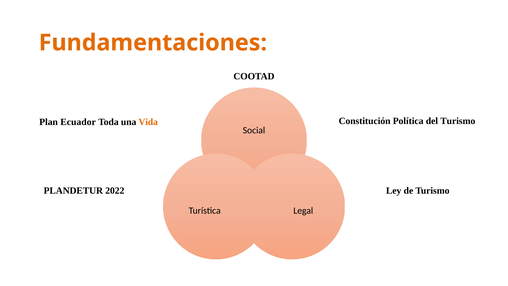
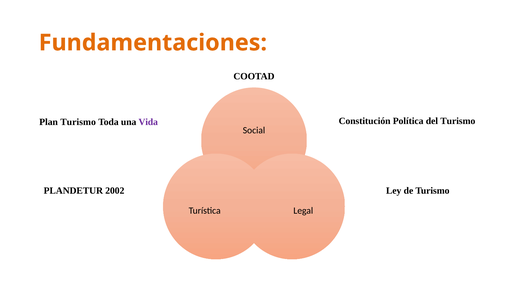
Plan Ecuador: Ecuador -> Turismo (78, 122)
Vida colour: orange -> purple (148, 122)
2022: 2022 -> 2002 (115, 190)
